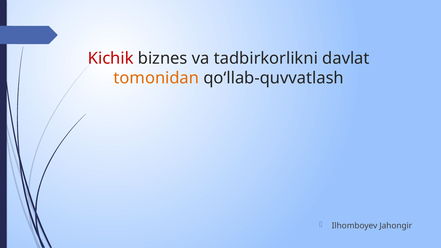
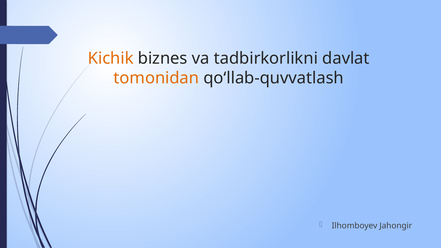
Kichik colour: red -> orange (111, 58)
